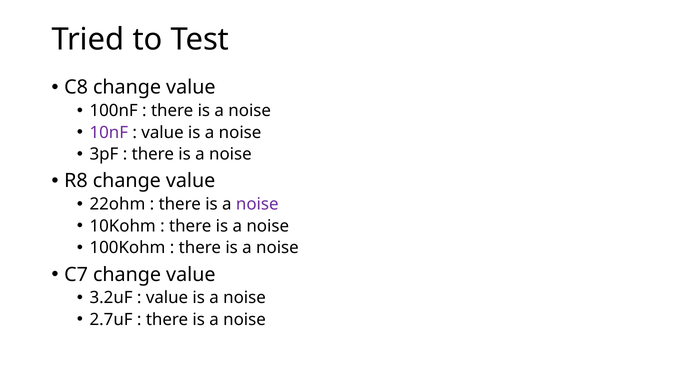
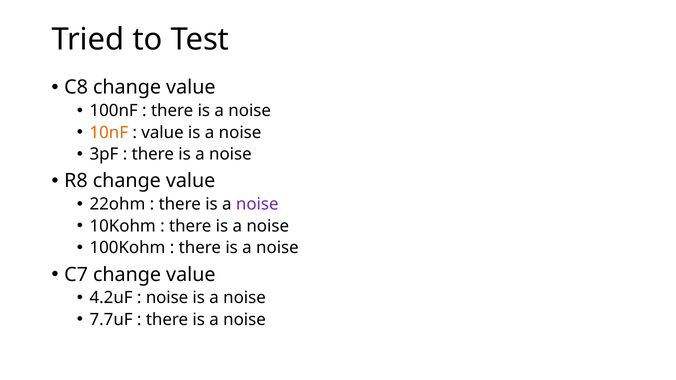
10nF colour: purple -> orange (109, 133)
3.2uF: 3.2uF -> 4.2uF (111, 298)
value: value -> noise (167, 298)
2.7uF: 2.7uF -> 7.7uF (111, 320)
